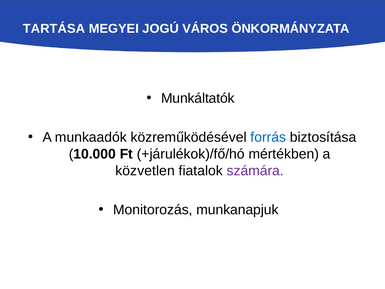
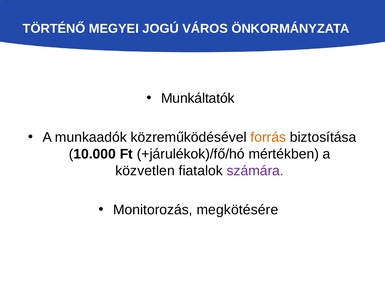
TARTÁSA: TARTÁSA -> TÖRTÉNŐ (54, 29)
forrás colour: blue -> orange (268, 137)
munkanapjuk: munkanapjuk -> megkötésére (237, 210)
